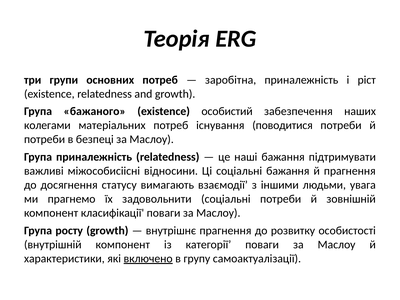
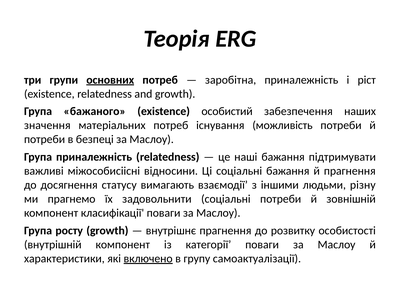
основних underline: none -> present (110, 80)
колегами: колегами -> значення (47, 125)
поводитися: поводитися -> можливість (282, 125)
увага: увага -> різну (363, 185)
